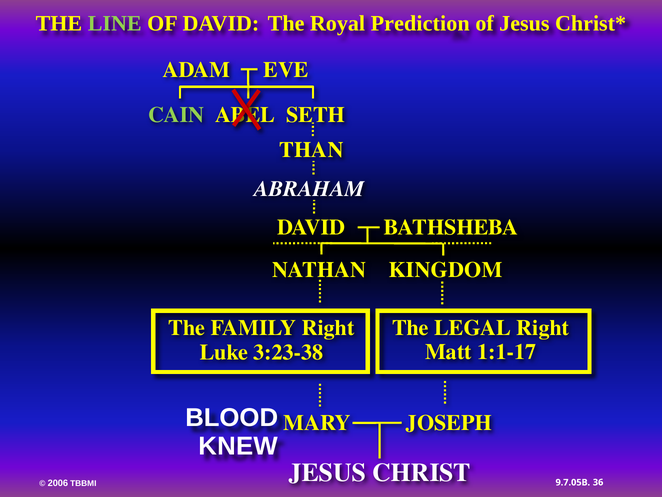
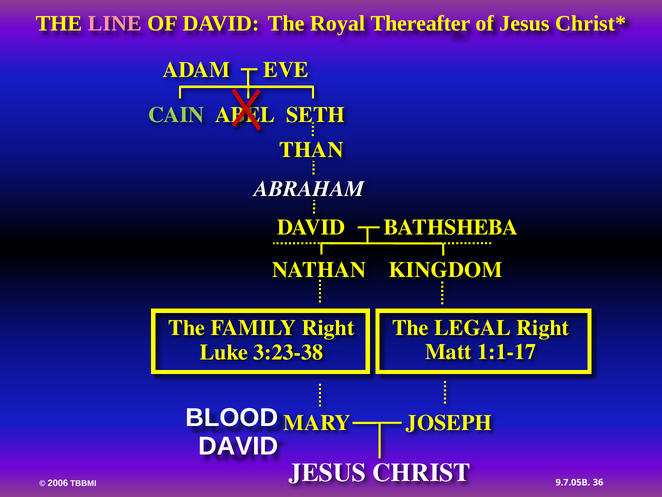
LINE colour: light green -> pink (115, 24)
Prediction: Prediction -> Thereafter (420, 24)
KNEW: KNEW -> DAVID (238, 446)
